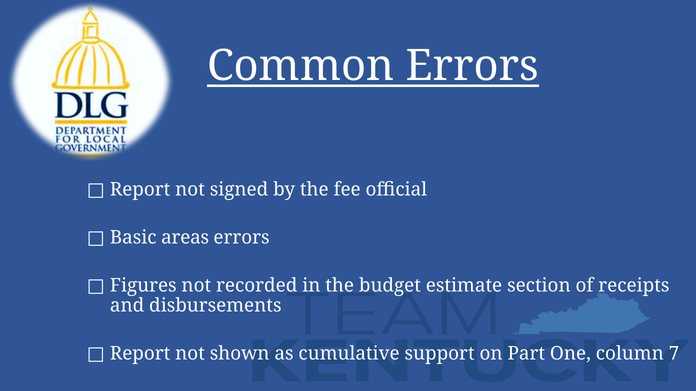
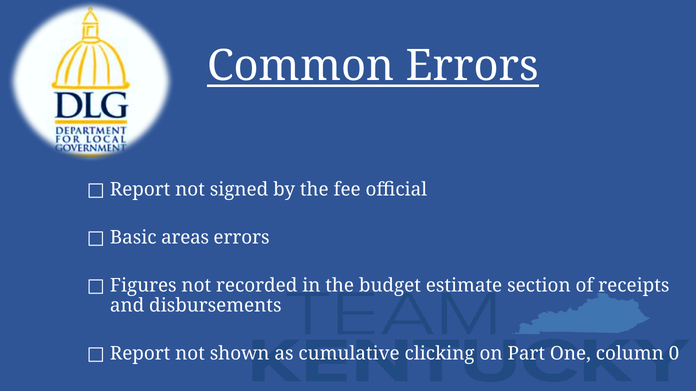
support: support -> clicking (440, 354)
7: 7 -> 0 (674, 354)
